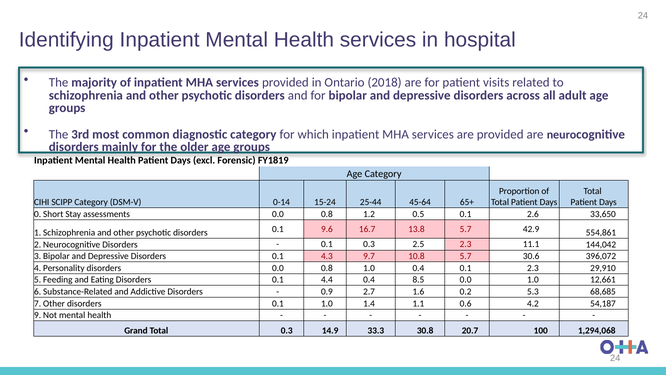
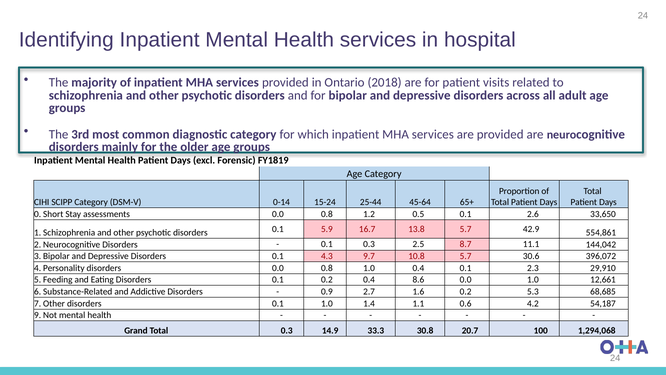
9.6: 9.6 -> 5.9 (327, 229)
2.5 2.3: 2.3 -> 8.7 (466, 244)
0.1 4.4: 4.4 -> 0.2 (327, 280)
8.5: 8.5 -> 8.6 (418, 280)
